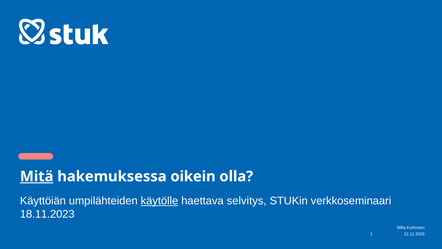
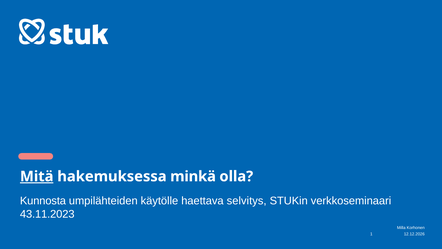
oikein: oikein -> minkä (193, 176)
Käyttöiän: Käyttöiän -> Kunnosta (43, 201)
käytölle underline: present -> none (159, 201)
18.11.2023: 18.11.2023 -> 43.11.2023 (47, 214)
